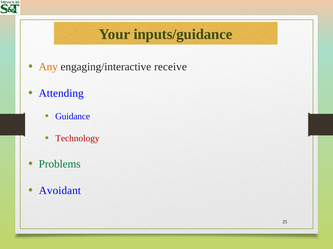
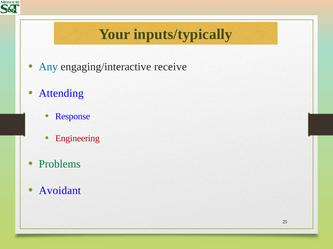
inputs/guidance: inputs/guidance -> inputs/typically (183, 34)
Any colour: orange -> blue (48, 67)
Guidance: Guidance -> Response (73, 117)
Technology: Technology -> Engineering (78, 139)
